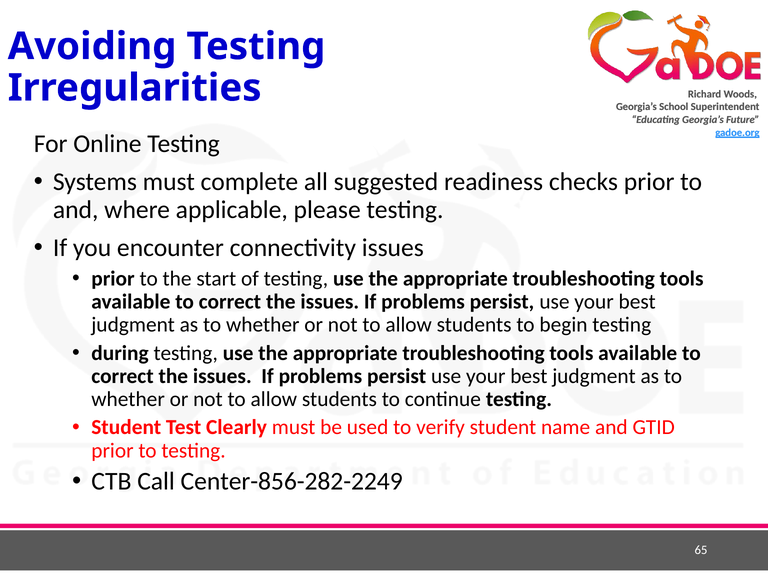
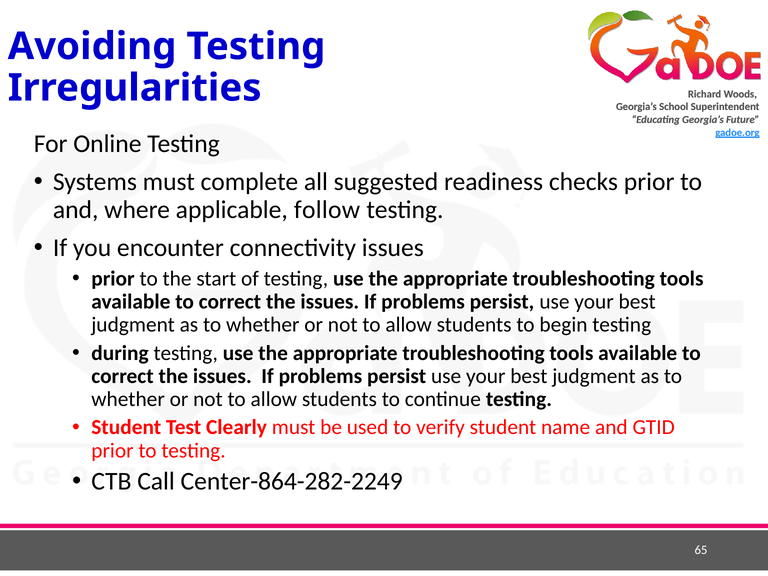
please: please -> follow (327, 210)
Center-856-282-2249: Center-856-282-2249 -> Center-864-282-2249 (292, 481)
